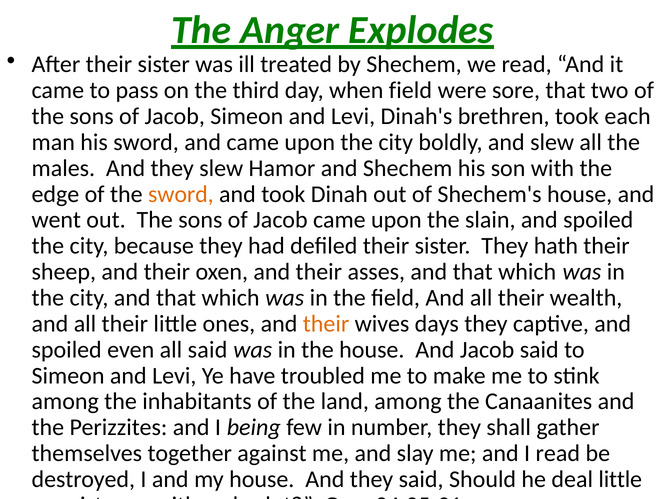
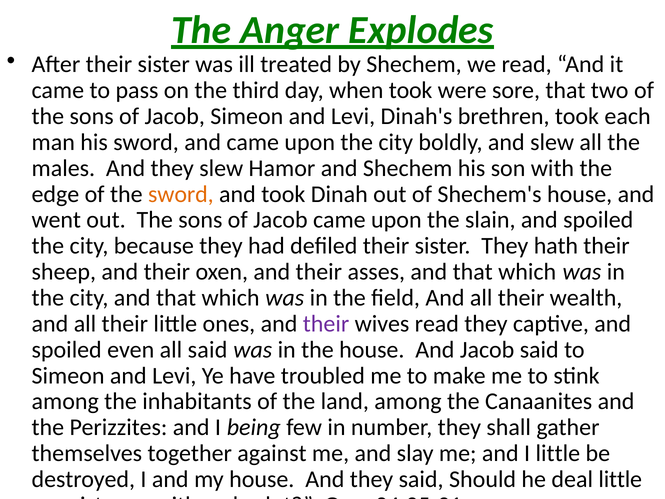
when field: field -> took (411, 90)
their colour: orange -> purple (326, 324)
wives days: days -> read (437, 324)
I read: read -> little (558, 453)
